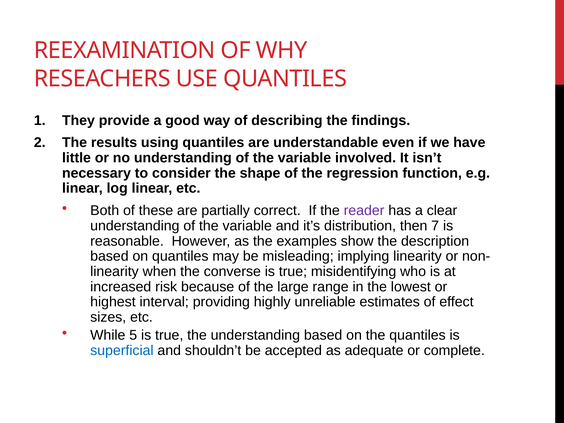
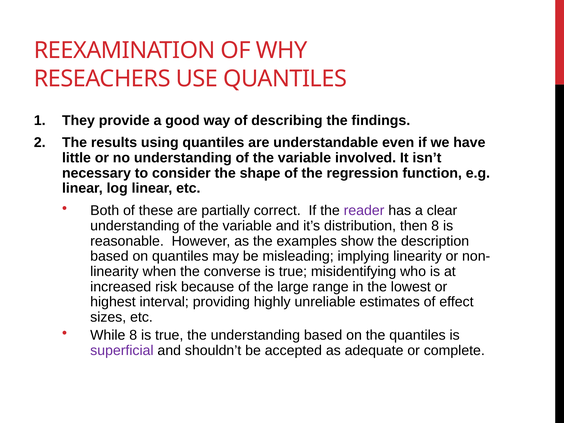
then 7: 7 -> 8 (435, 226)
While 5: 5 -> 8 (133, 335)
superficial colour: blue -> purple (122, 350)
